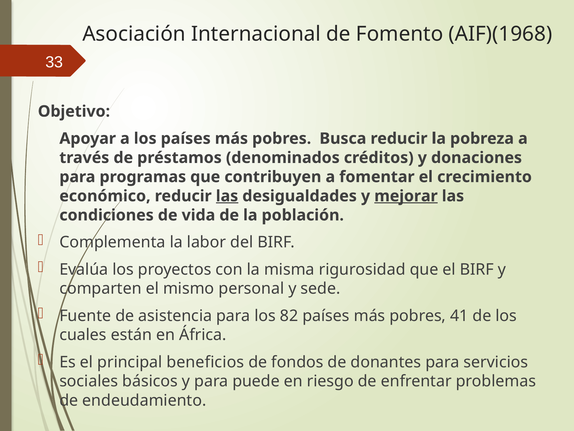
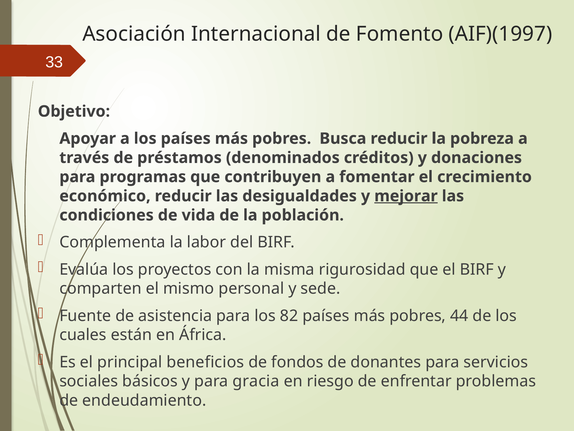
AIF)(1968: AIF)(1968 -> AIF)(1997 (500, 34)
las underline: present -> none (227, 196)
41: 41 -> 44 (459, 315)
puede: puede -> gracia (256, 381)
